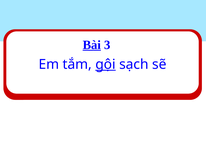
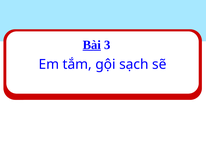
gội underline: present -> none (105, 64)
